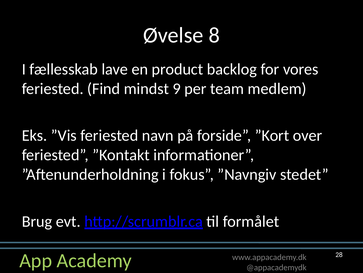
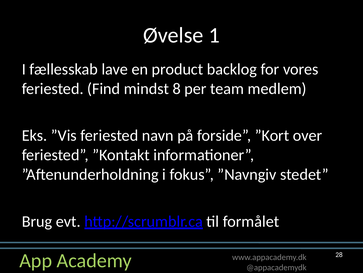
8: 8 -> 1 (214, 35)
9: 9 -> 8 (177, 88)
